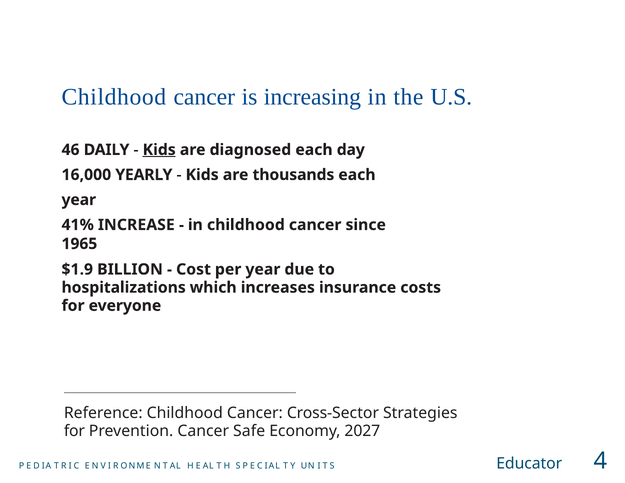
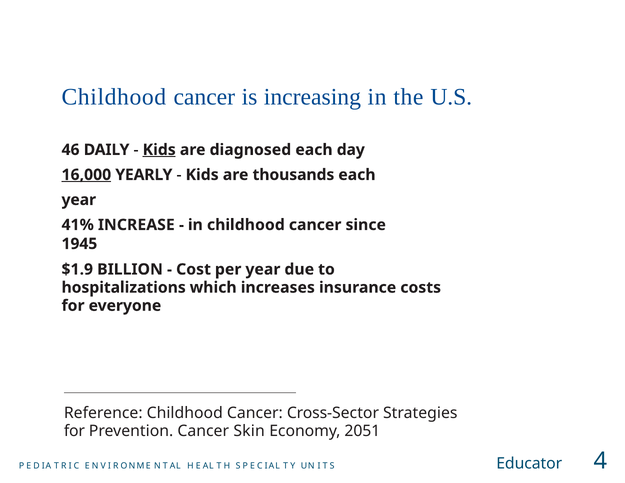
16,000 underline: none -> present (86, 175)
1965: 1965 -> 1945 (79, 244)
Safe: Safe -> Skin (249, 431)
2027: 2027 -> 2051 (362, 431)
